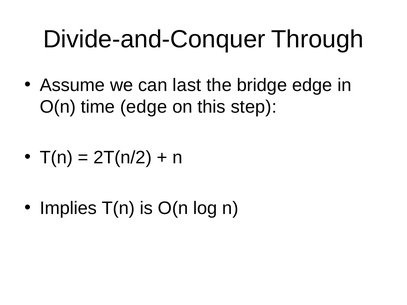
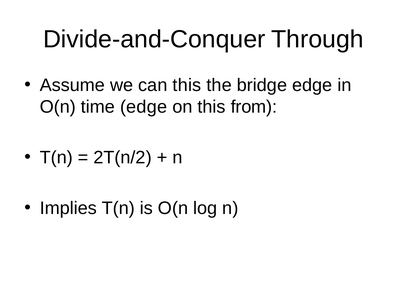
can last: last -> this (187, 85)
step: step -> from (254, 107)
